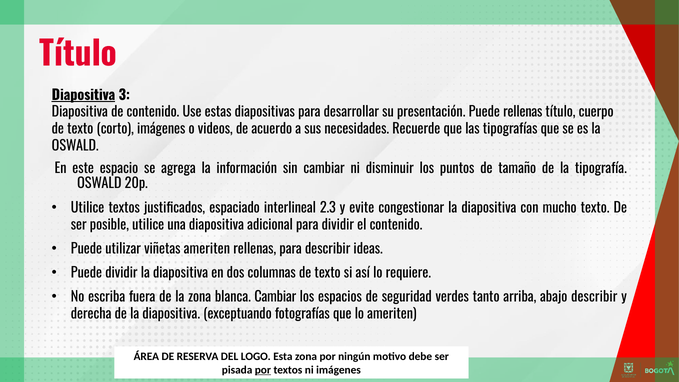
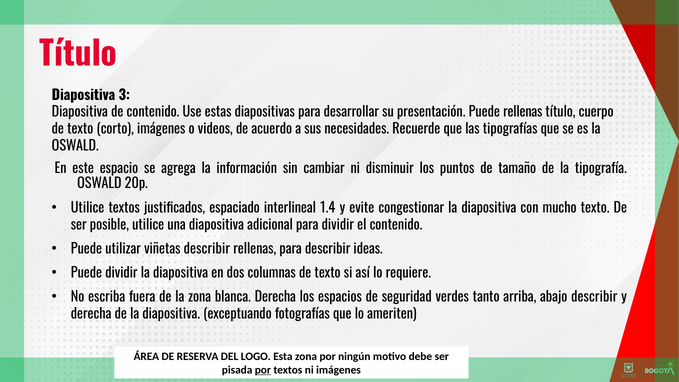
Diapositiva underline: present -> none (83, 95)
2.3: 2.3 -> 1.4 (328, 208)
viñetas ameriten: ameriten -> describir (207, 249)
blanca Cambiar: Cambiar -> Derecha (275, 297)
